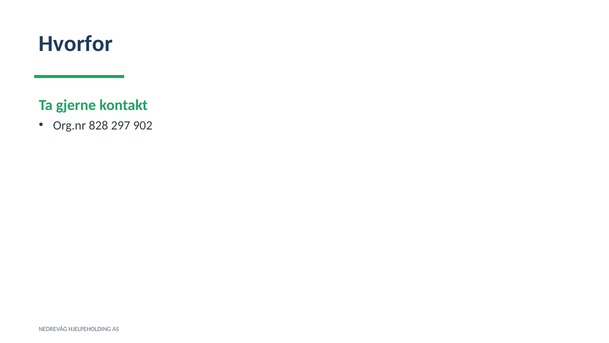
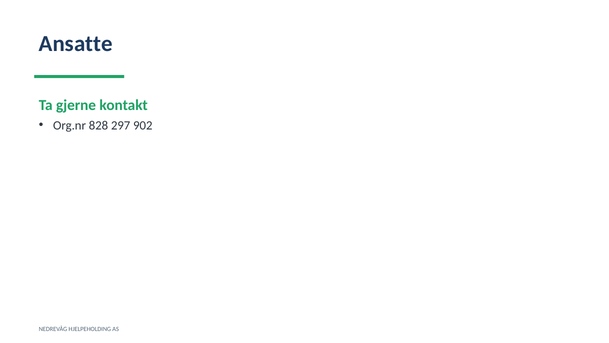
Hvorfor: Hvorfor -> Ansatte (76, 43)
